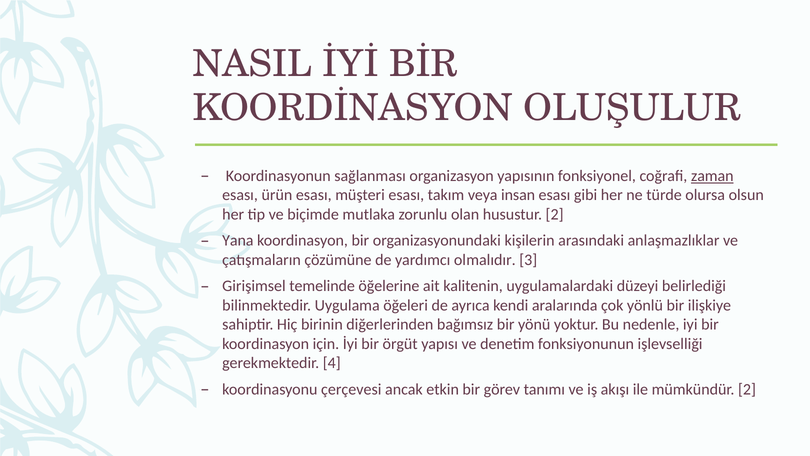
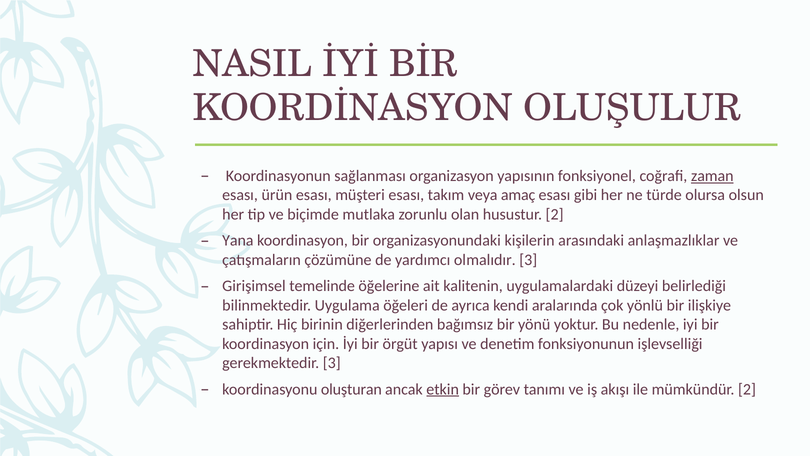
insan: insan -> amaç (518, 195)
gerekmektedir 4: 4 -> 3 (332, 363)
çerçevesi: çerçevesi -> oluşturan (351, 389)
etkin underline: none -> present (443, 389)
